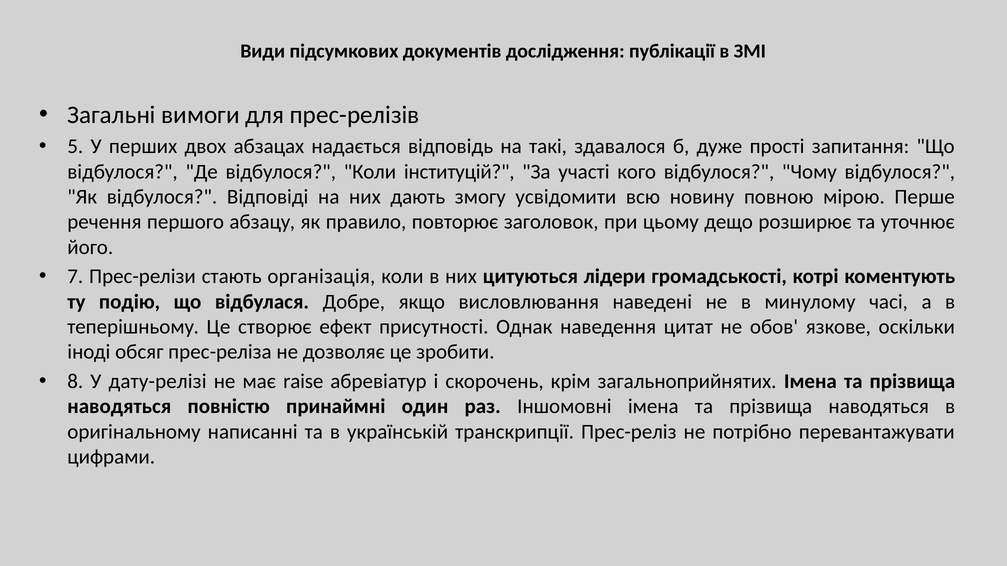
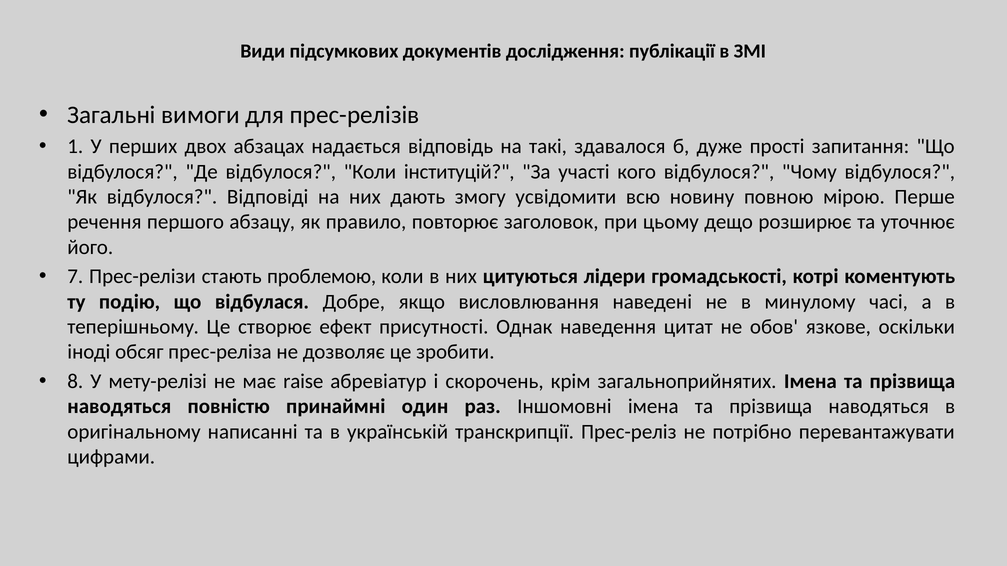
5: 5 -> 1 (75, 147)
організація: організація -> проблемою (322, 277)
дату-релізі: дату-релізі -> мету-релізі (158, 382)
